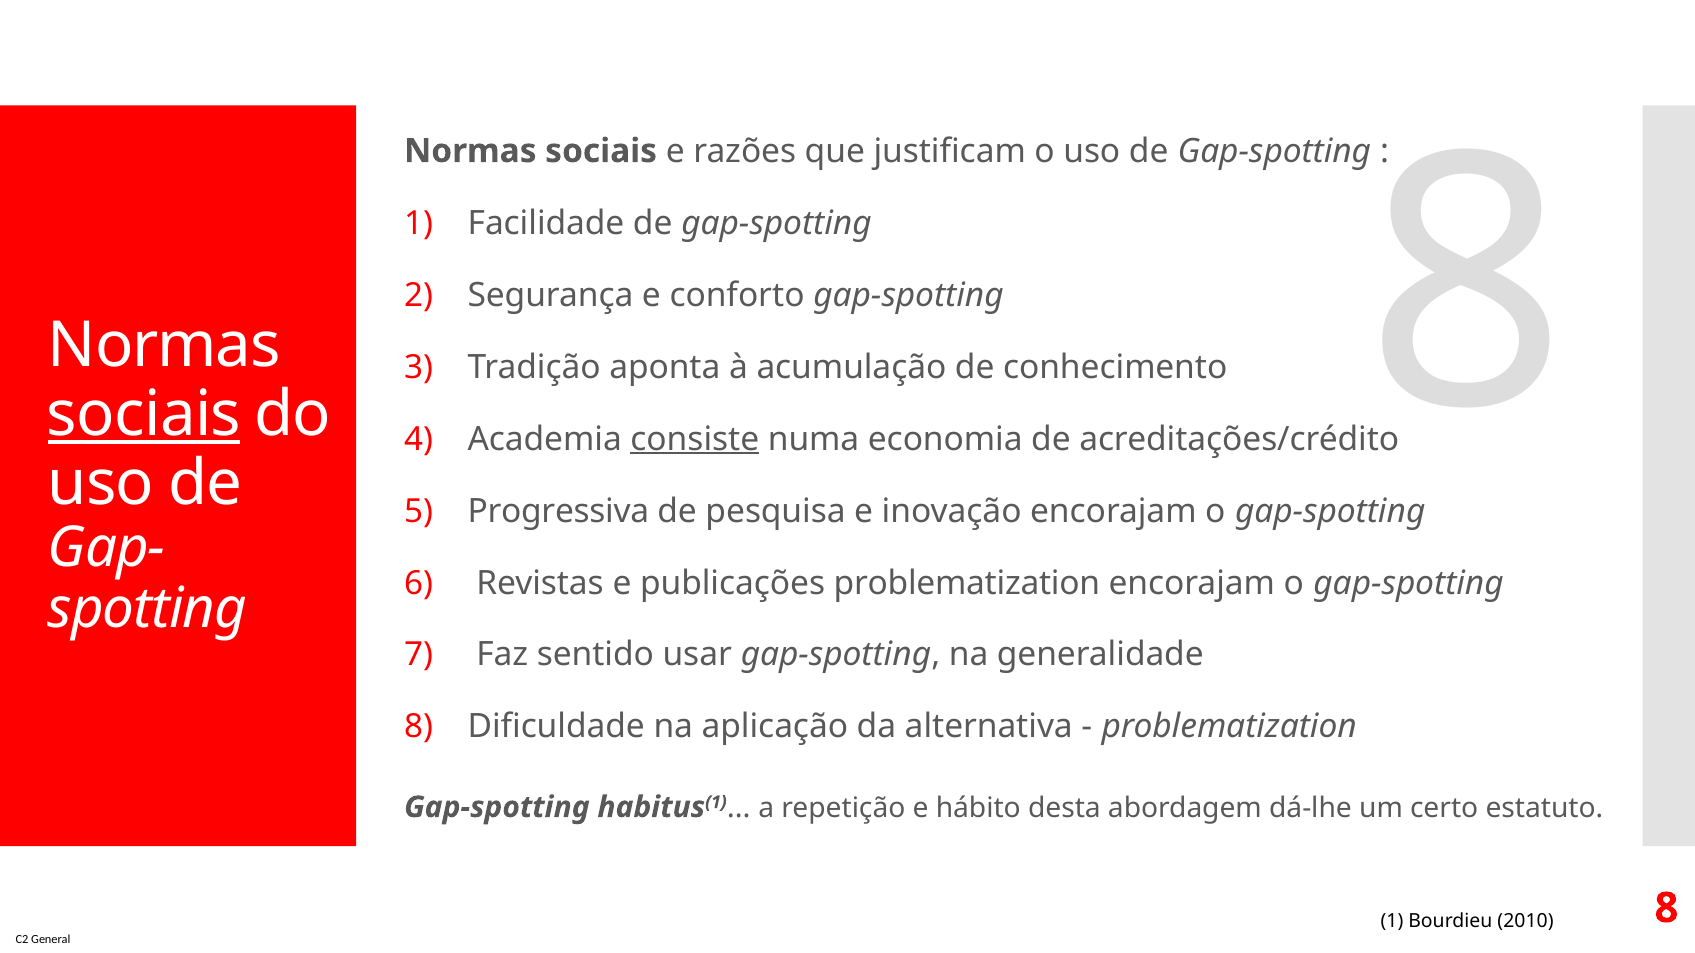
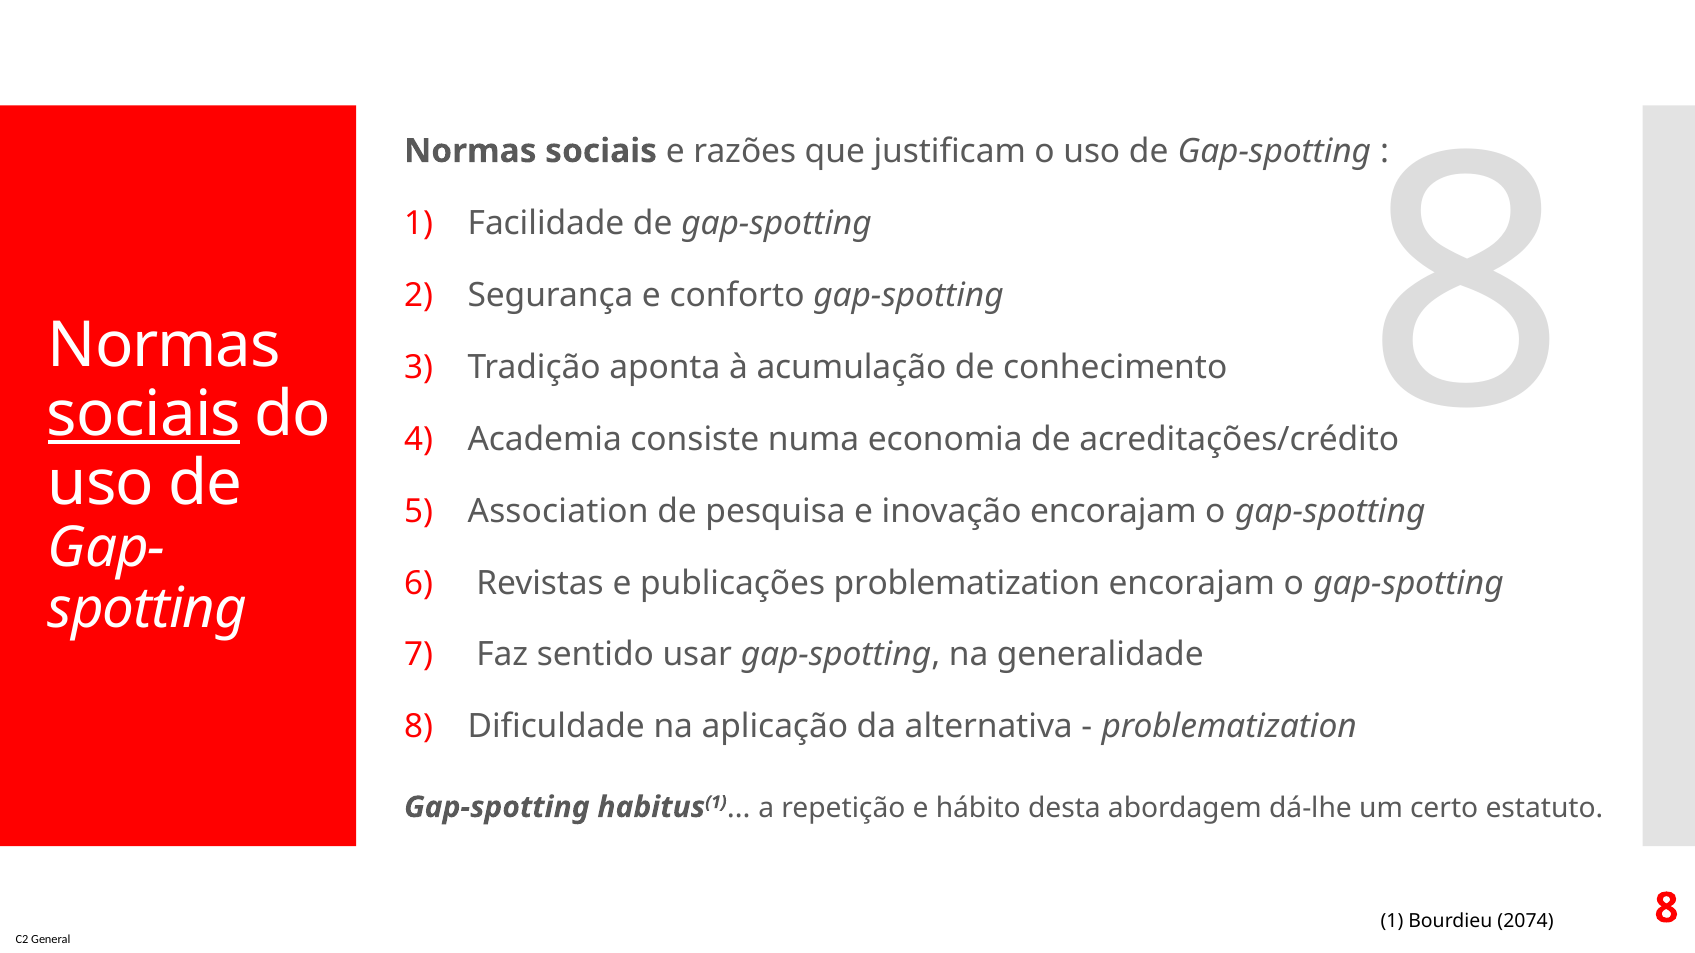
consiste underline: present -> none (695, 439)
Progressiva: Progressiva -> Association (558, 511)
2010: 2010 -> 2074 (1526, 922)
